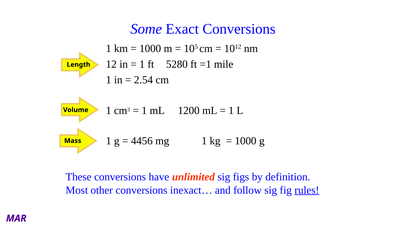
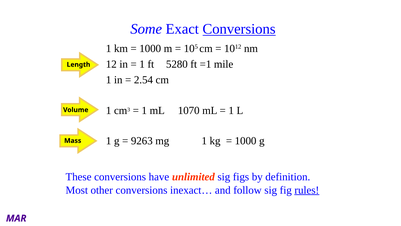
Conversions underline: none -> present (239, 29)
1200: 1200 -> 1070 (189, 110)
4456: 4456 -> 9263 (142, 141)
